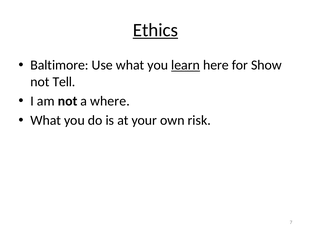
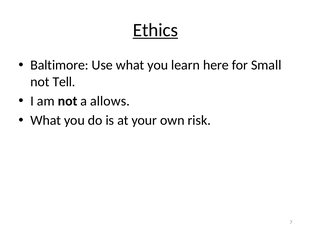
learn underline: present -> none (186, 65)
Show: Show -> Small (266, 65)
where: where -> allows (110, 101)
